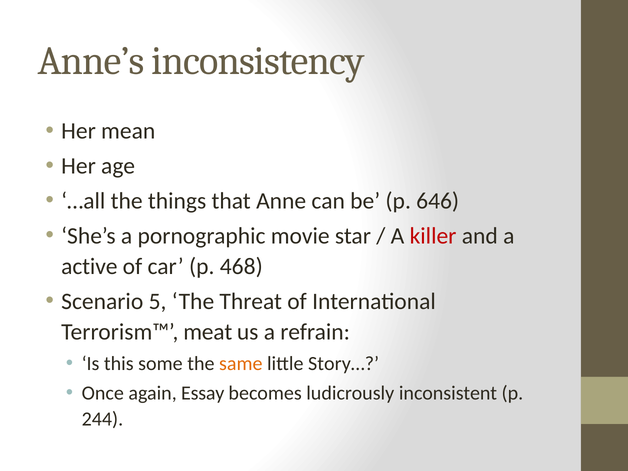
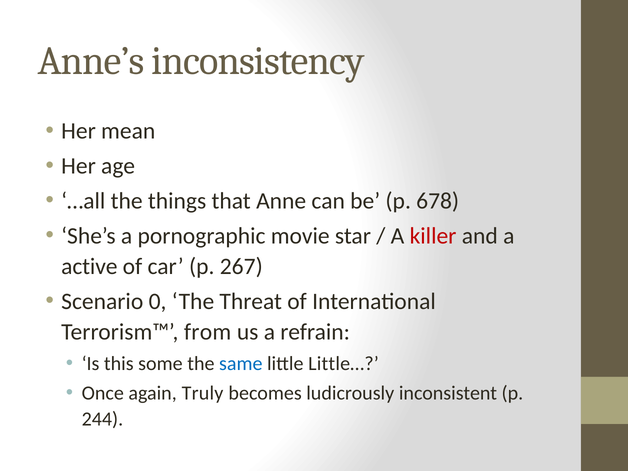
646: 646 -> 678 (438, 201)
468: 468 -> 267 (241, 266)
5: 5 -> 0 (158, 301)
meat: meat -> from (208, 332)
same colour: orange -> blue (241, 363)
Story…: Story… -> Little… (344, 363)
Essay: Essay -> Truly (203, 393)
